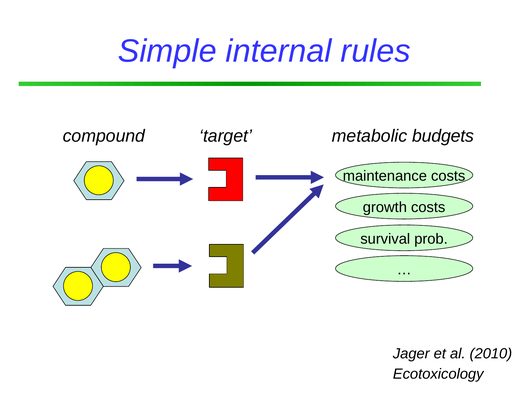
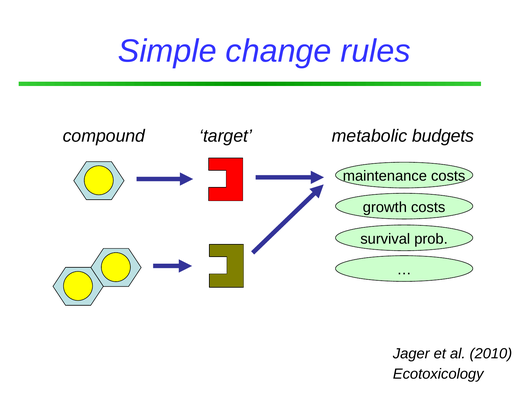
internal: internal -> change (279, 51)
